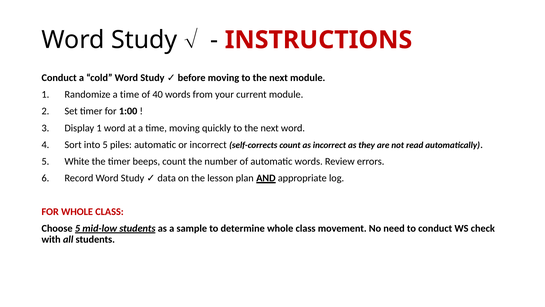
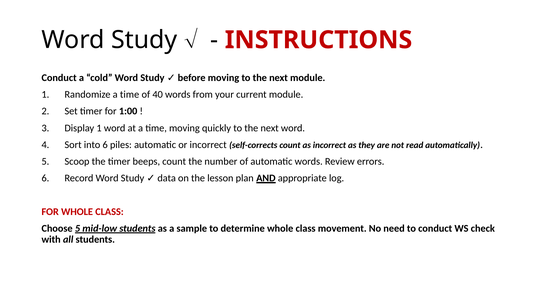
into 5: 5 -> 6 (105, 145)
White: White -> Scoop (77, 161)
